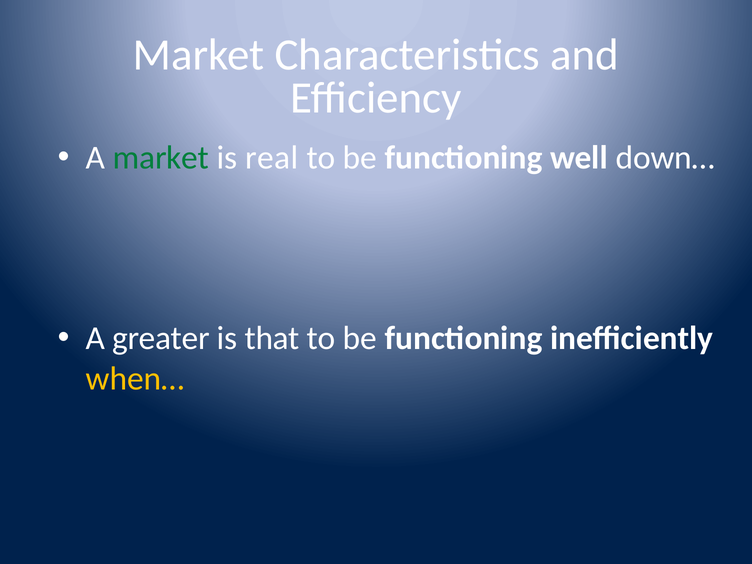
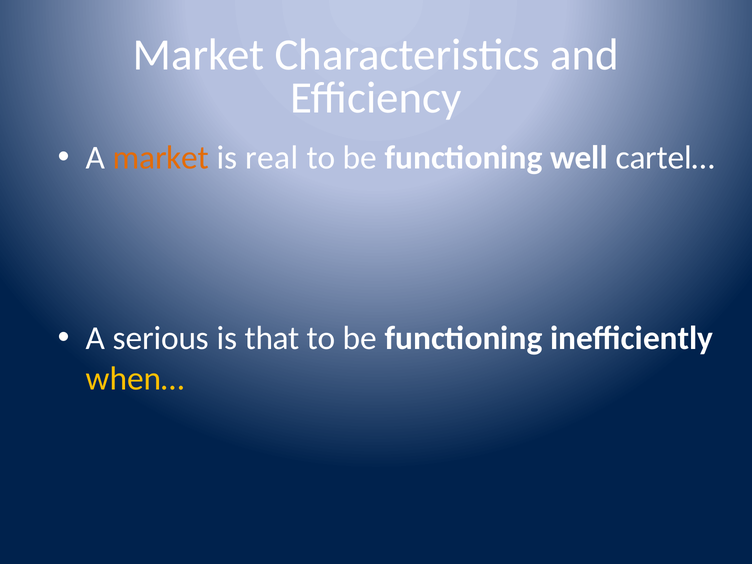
market colour: green -> orange (161, 158)
down…: down… -> cartel… (665, 158)
greater: greater -> serious (161, 338)
